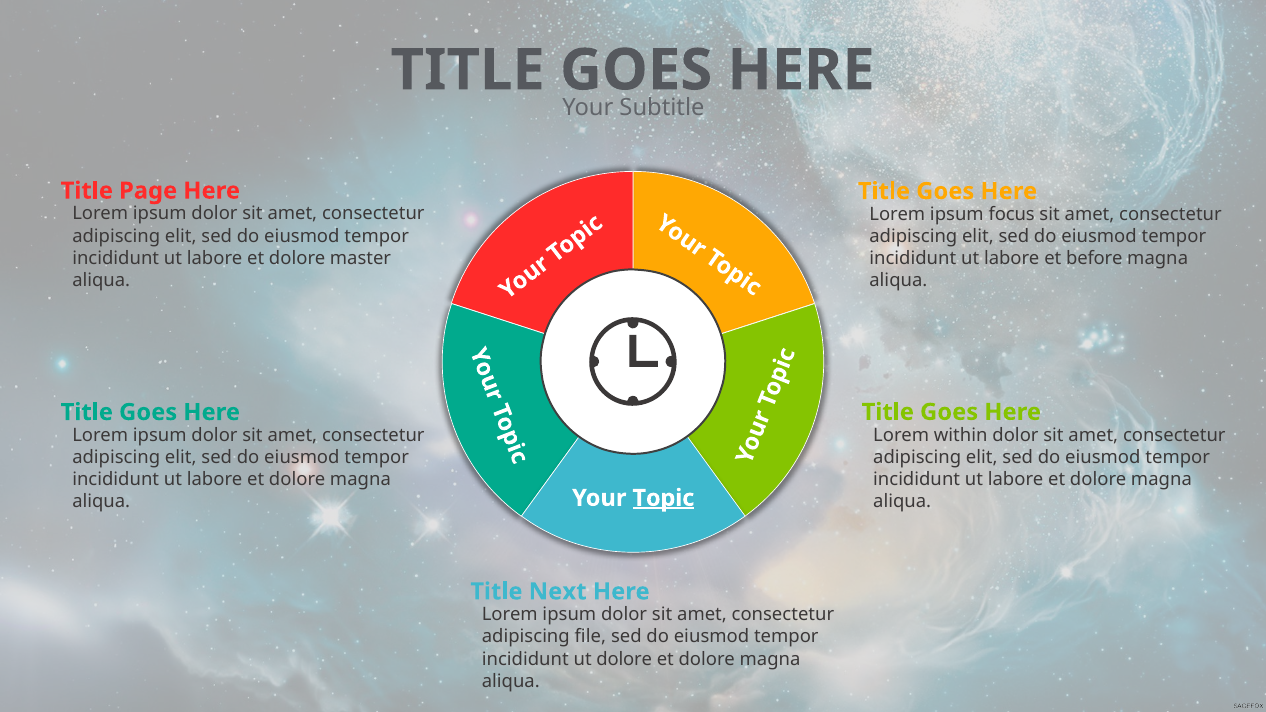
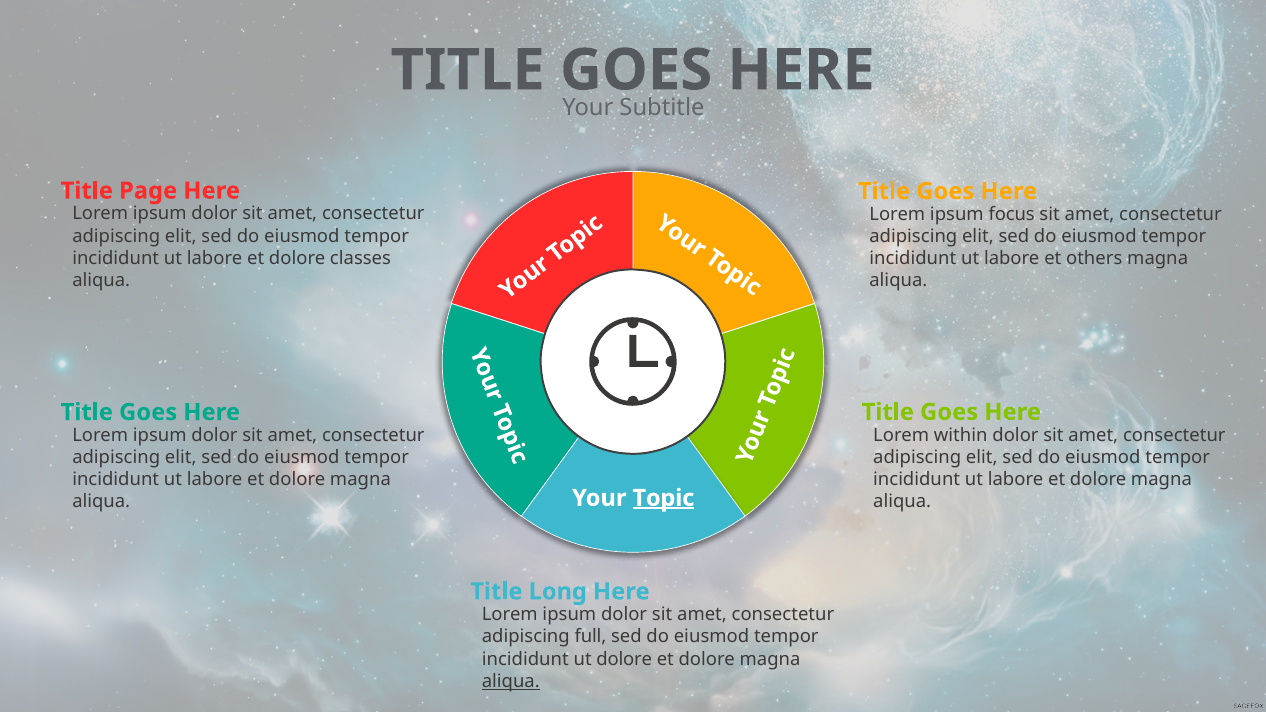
master: master -> classes (360, 258)
before: before -> others (1094, 259)
Next: Next -> Long (558, 592)
file: file -> full (590, 637)
aliqua underline: none -> present (511, 681)
